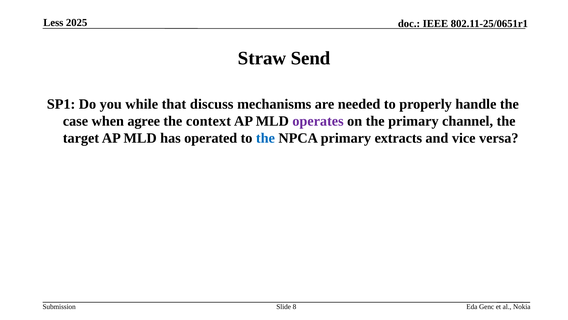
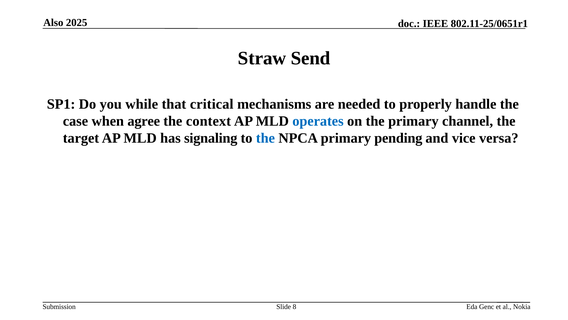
Less: Less -> Also (53, 23)
discuss: discuss -> critical (212, 104)
operates colour: purple -> blue (318, 121)
operated: operated -> signaling (211, 138)
extracts: extracts -> pending (398, 138)
